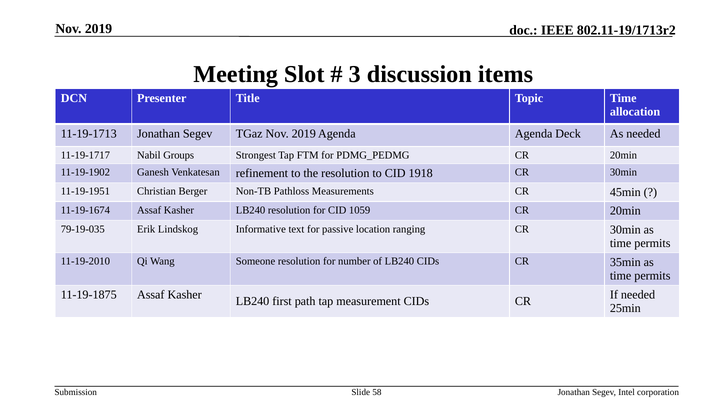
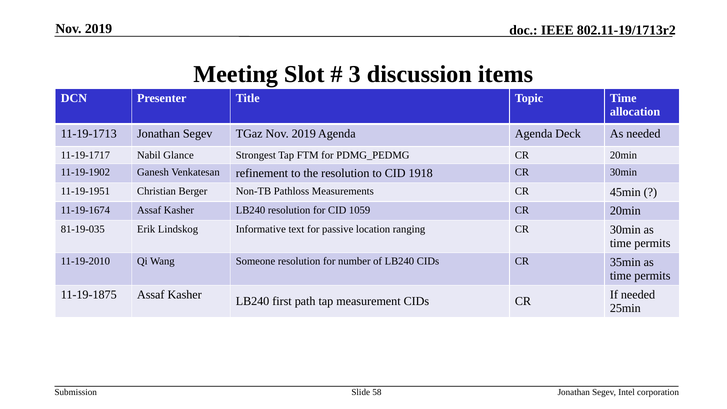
Groups: Groups -> Glance (179, 155)
79-19-035: 79-19-035 -> 81-19-035 (83, 229)
